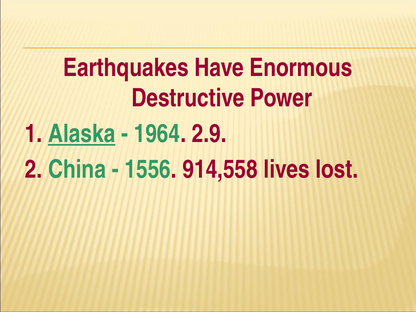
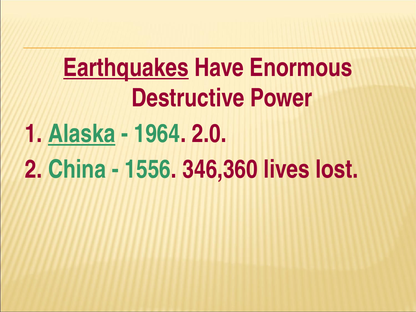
Earthquakes underline: none -> present (126, 68)
2.9: 2.9 -> 2.0 (209, 134)
914,558: 914,558 -> 346,360 (220, 169)
